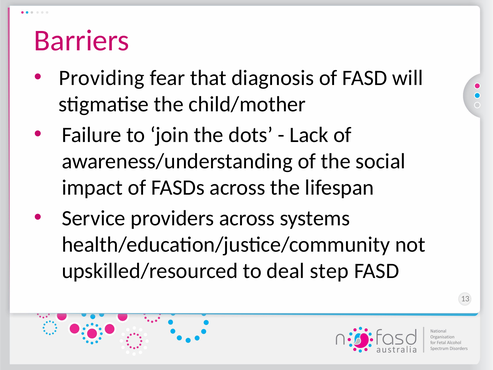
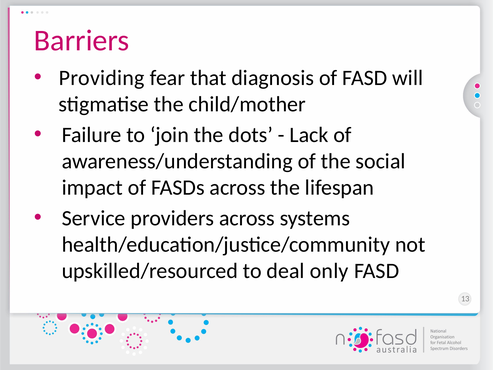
step: step -> only (329, 271)
